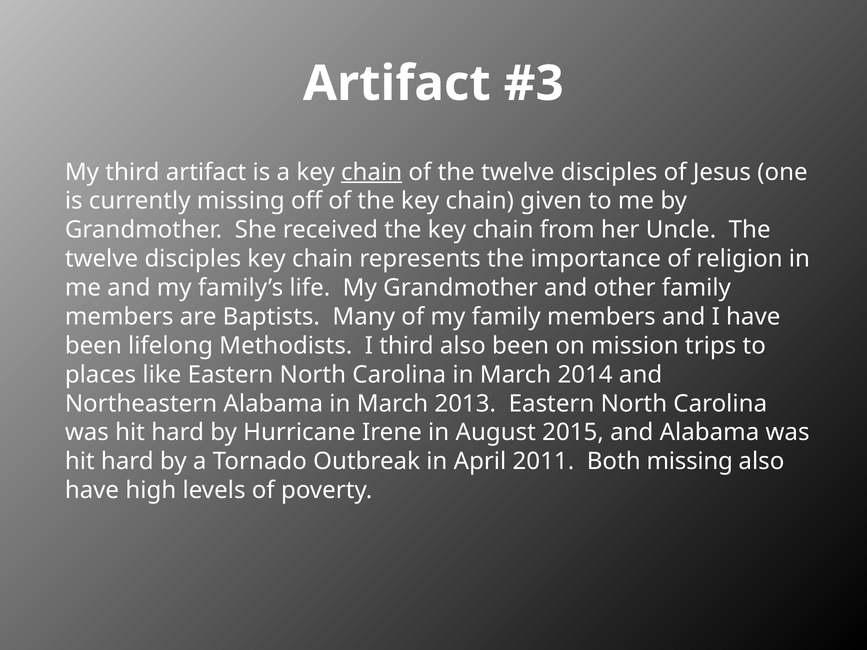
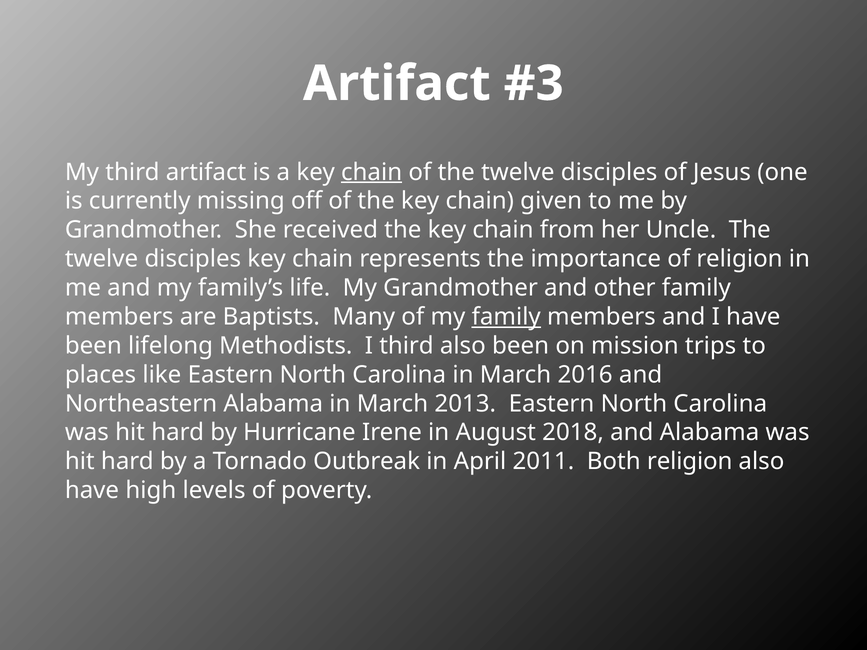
family underline: none -> present (506, 317)
2014: 2014 -> 2016 (585, 375)
2015: 2015 -> 2018 (573, 433)
Both missing: missing -> religion (690, 462)
